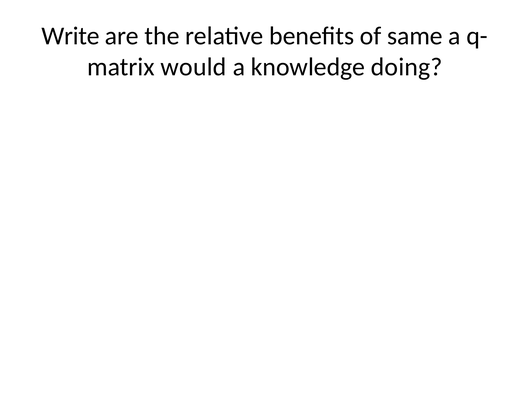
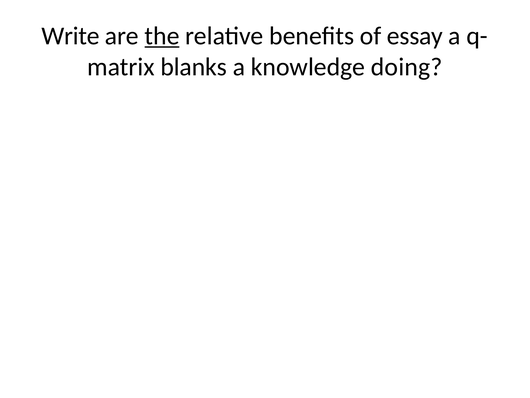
the underline: none -> present (162, 36)
same: same -> essay (415, 36)
would: would -> blanks (194, 67)
